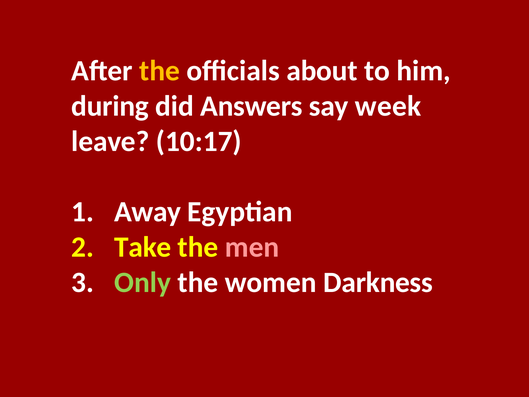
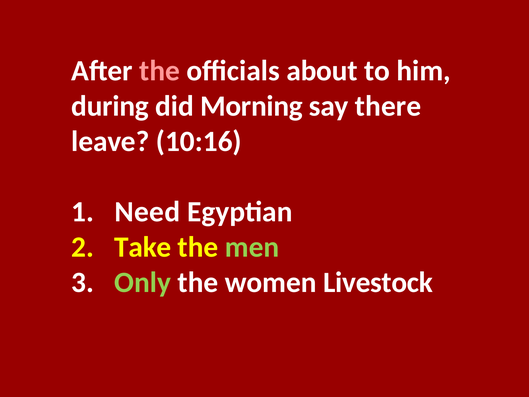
the colour: yellow -> pink (160, 71)
Answers: Answers -> Morning (251, 106)
week: week -> there (388, 106)
10:17: 10:17 -> 10:16 (199, 141)
Away: Away -> Need (147, 212)
men colour: pink -> light green (252, 247)
Darkness: Darkness -> Livestock (378, 282)
